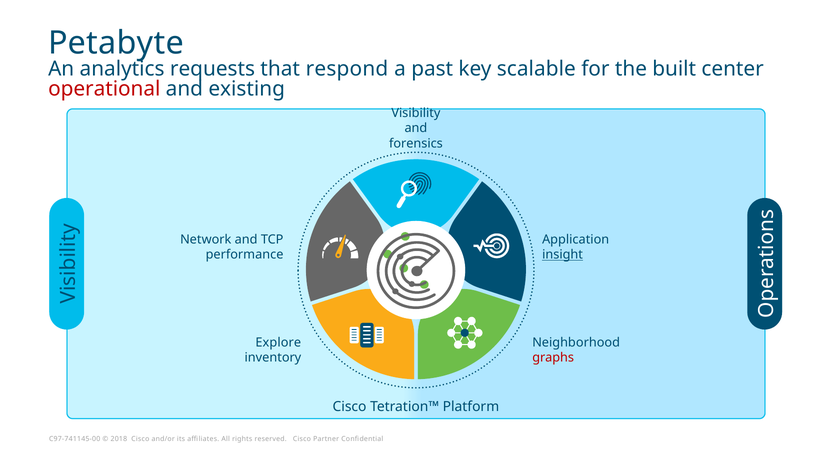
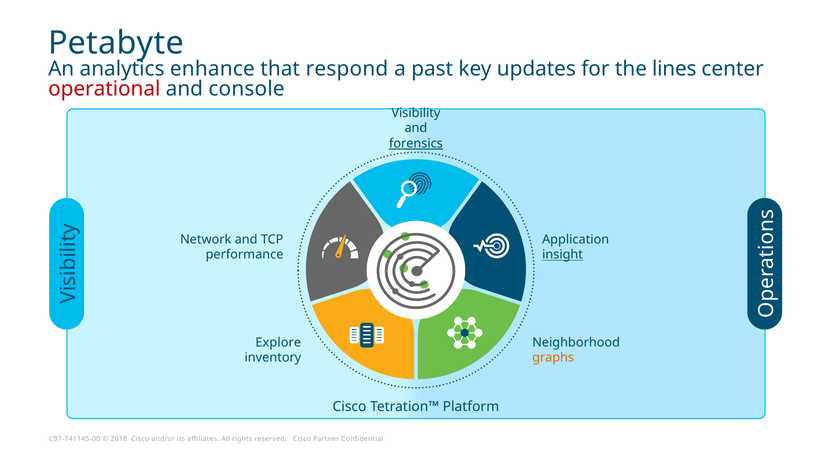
requests: requests -> enhance (212, 69)
scalable: scalable -> updates (536, 69)
built: built -> lines (674, 69)
existing: existing -> console (247, 89)
forensics underline: none -> present (416, 143)
graphs colour: red -> orange (553, 358)
